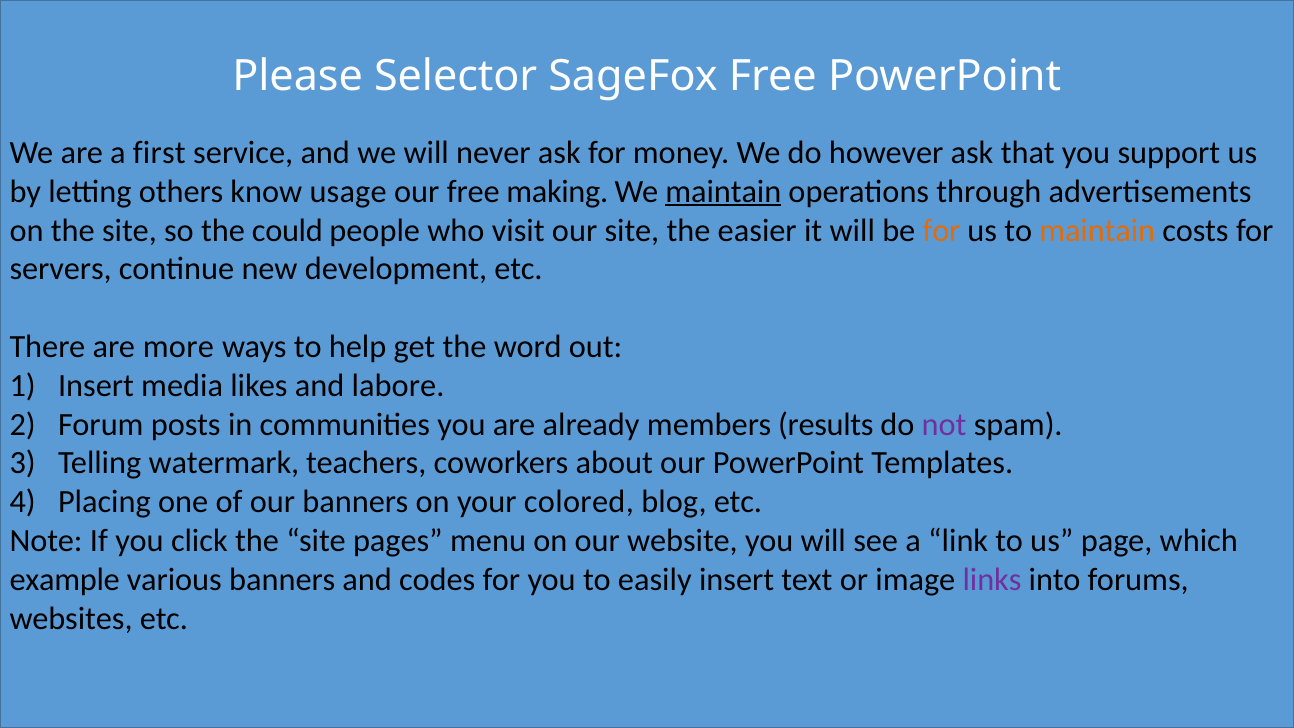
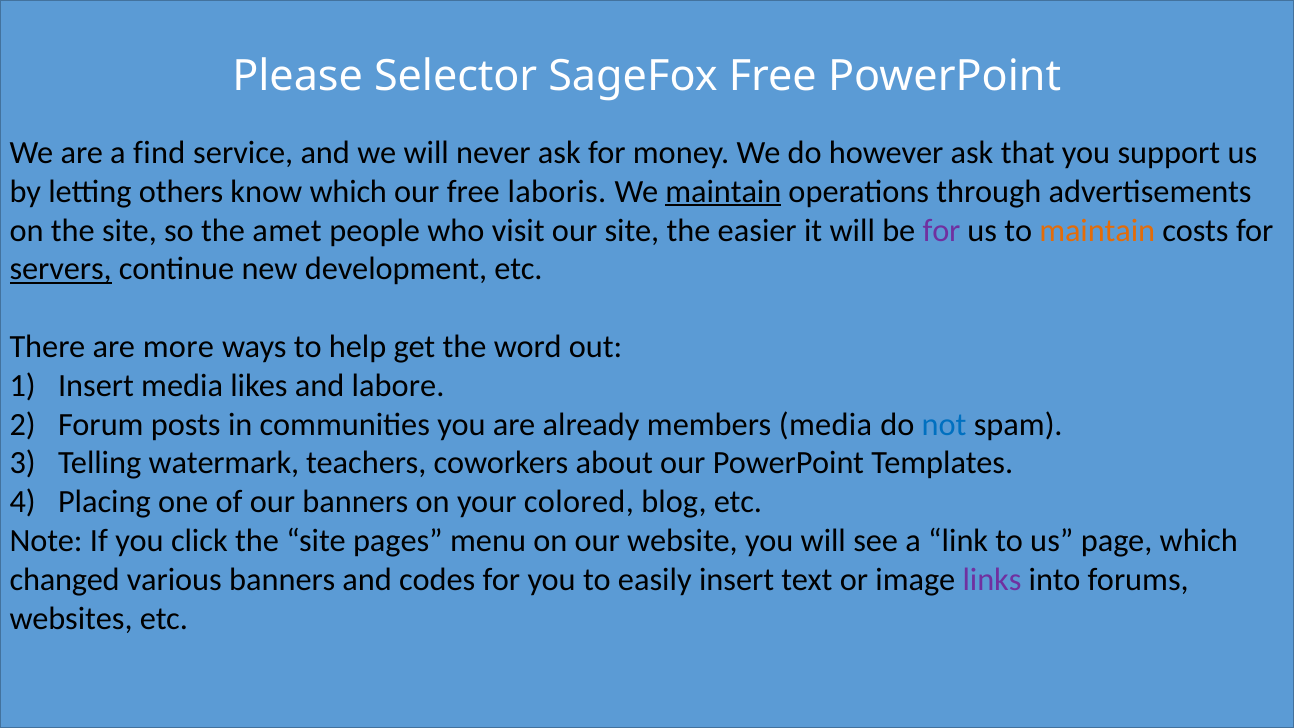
first: first -> find (159, 153)
know usage: usage -> which (348, 191)
making: making -> laboris (557, 191)
could: could -> amet (287, 230)
for colour: orange -> purple (942, 230)
servers underline: none -> present (61, 269)
members results: results -> media (826, 424)
not colour: purple -> blue (944, 424)
example: example -> changed (65, 580)
